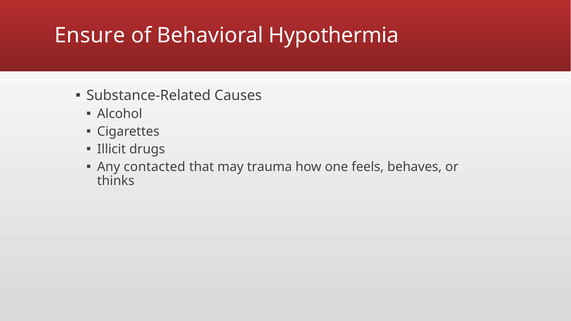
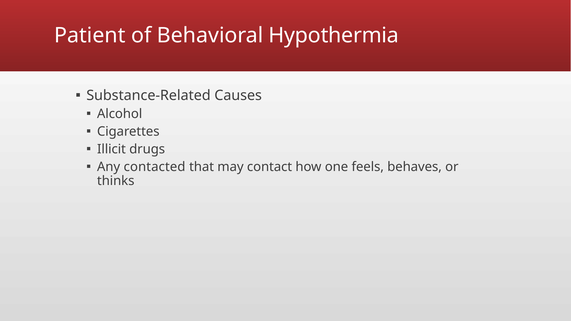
Ensure: Ensure -> Patient (90, 36)
trauma: trauma -> contact (270, 167)
